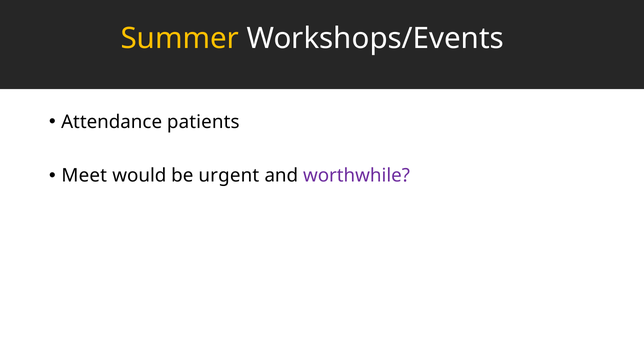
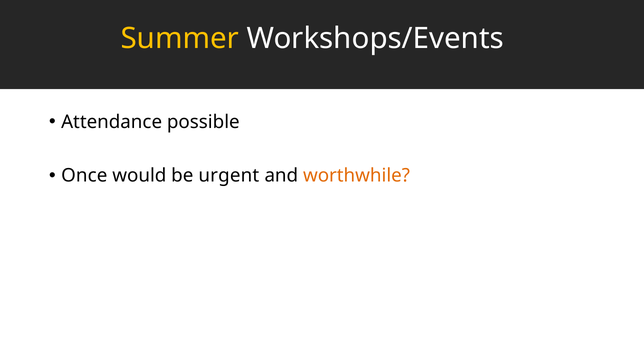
patients: patients -> possible (203, 122)
Meet: Meet -> Once (84, 176)
worthwhile colour: purple -> orange (356, 176)
